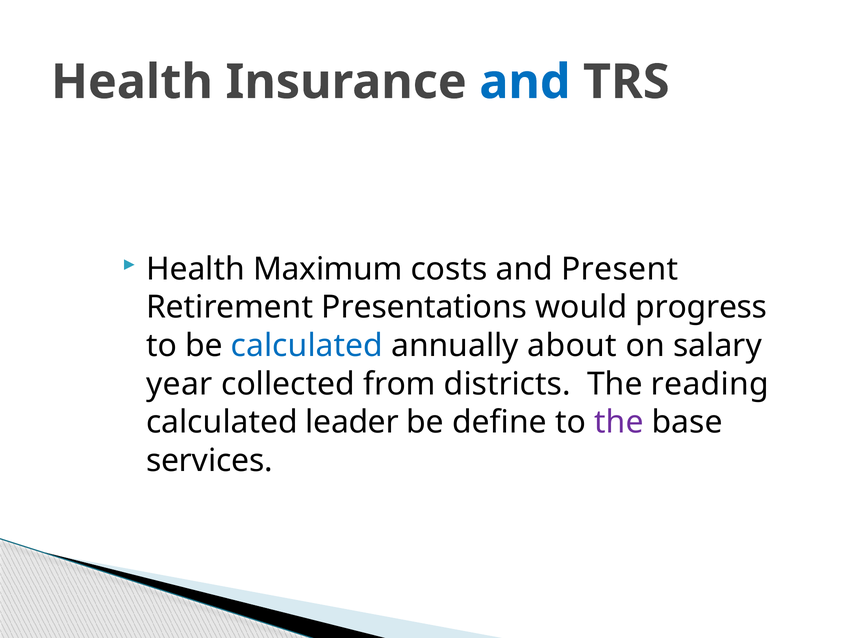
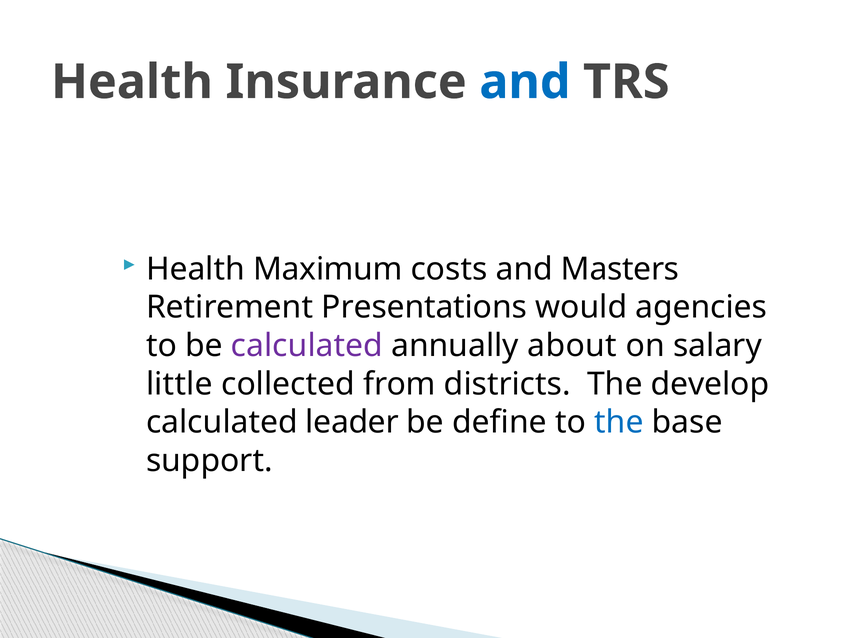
Present: Present -> Masters (620, 269)
progress: progress -> agencies (701, 308)
calculated colour: blue -> purple (307, 346)
year: year -> little (179, 384)
reading: reading -> develop (710, 384)
the colour: purple -> blue (619, 423)
services: services -> support (209, 461)
